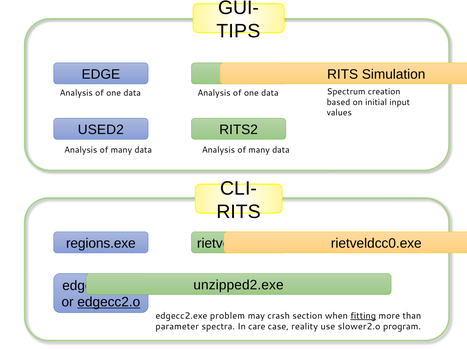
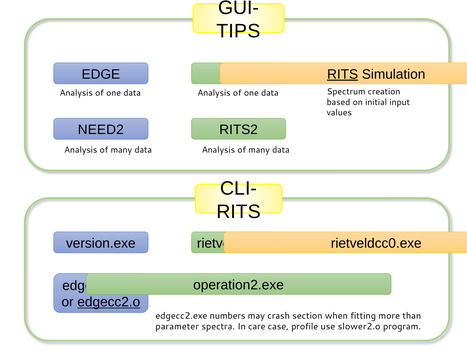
RITS underline: none -> present (343, 74)
USED2: USED2 -> NEED2 (101, 130)
regions.exe: regions.exe -> version.exe (101, 243)
unzipped2.exe: unzipped2.exe -> operation2.exe (239, 285)
problem: problem -> numbers (228, 316)
fitting underline: present -> none (363, 316)
reality: reality -> profile (305, 327)
